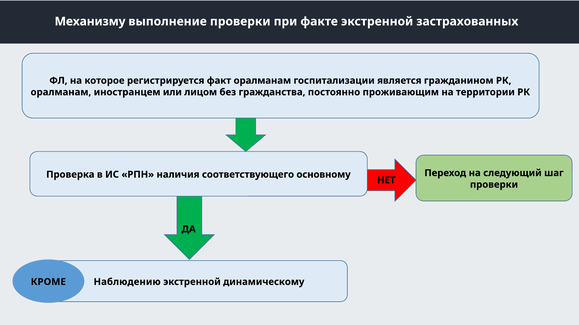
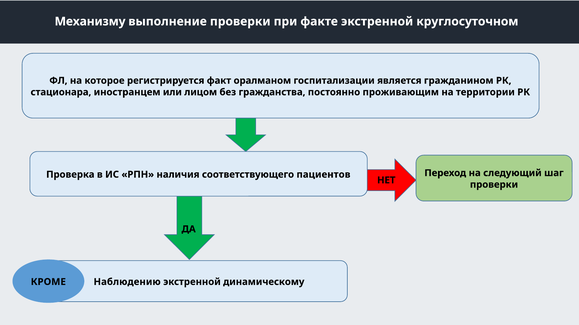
застрахованных: застрахованных -> круглосуточном (467, 21)
факт оралманам: оралманам -> оралманом (262, 81)
оралманам: оралманам -> стационара (61, 92)
основному: основному -> пациентов (323, 175)
